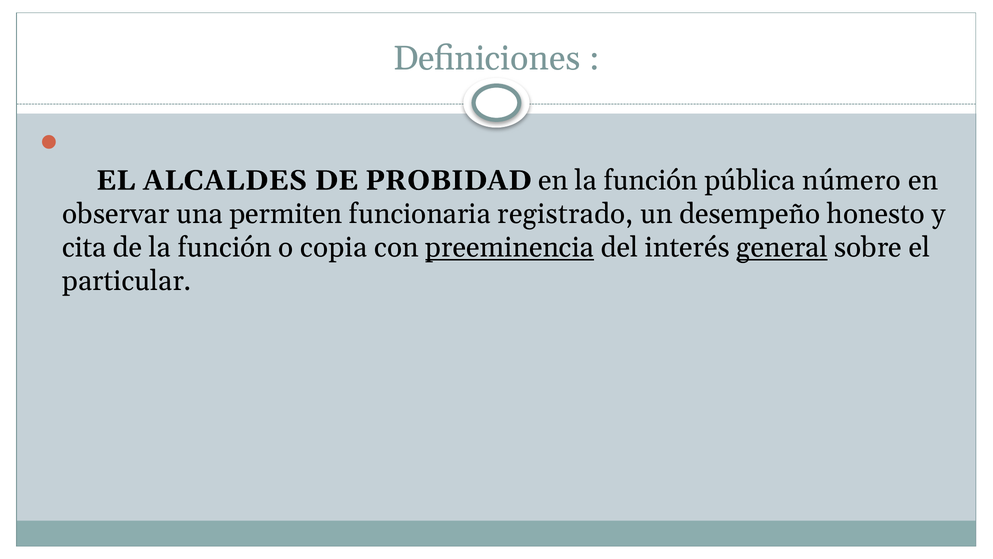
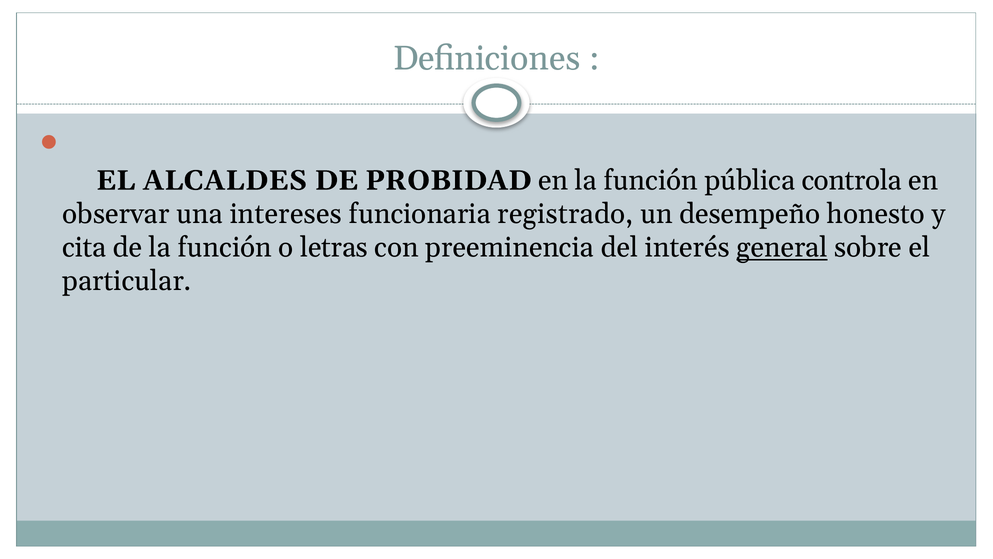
número: número -> controla (852, 180)
permiten: permiten -> intereses (286, 214)
copia: copia -> letras (334, 247)
preeminencia underline: present -> none (510, 247)
